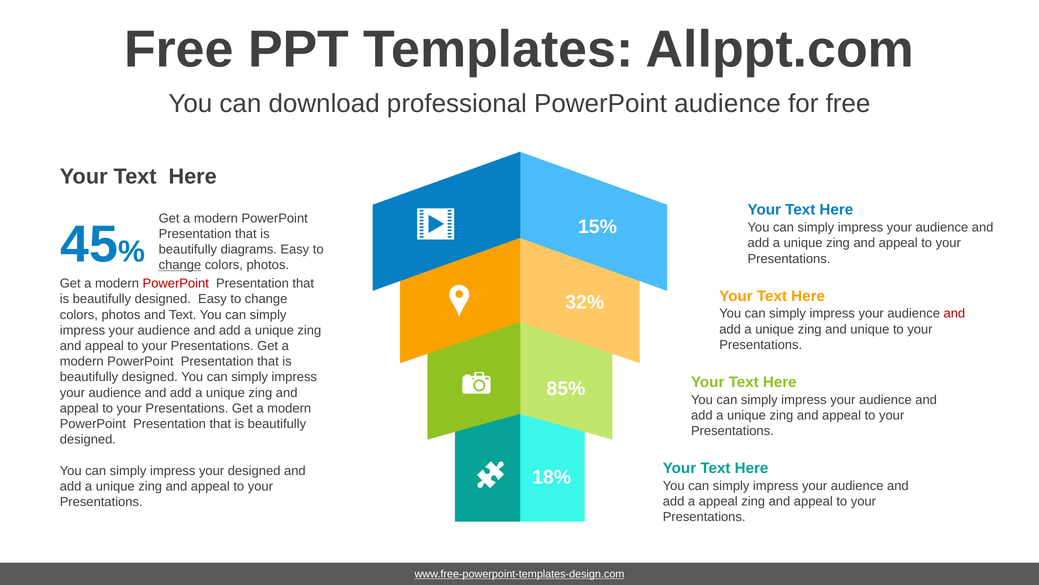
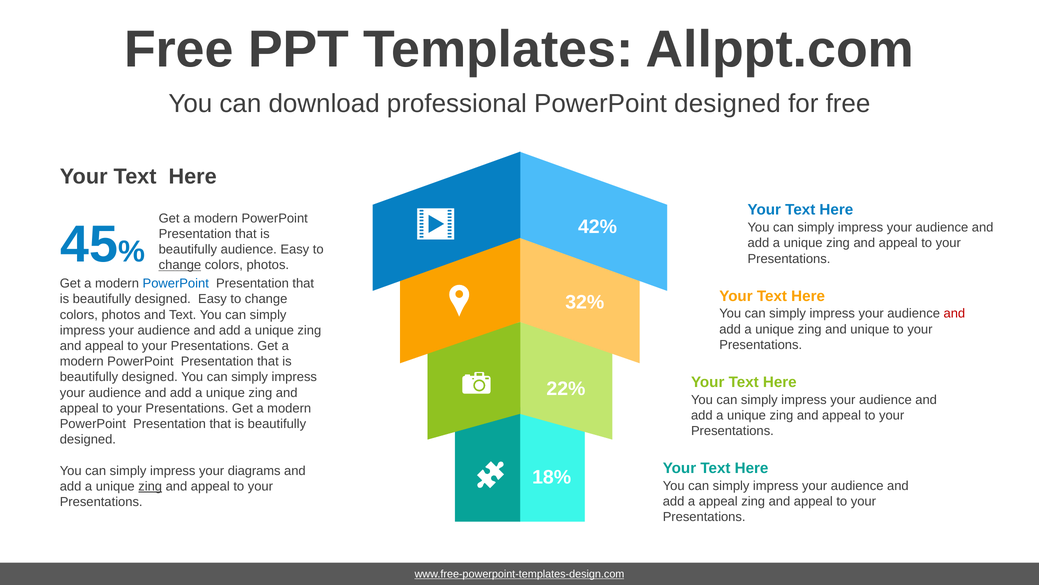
PowerPoint audience: audience -> designed (727, 103)
15%: 15% -> 42% (598, 227)
beautifully diagrams: diagrams -> audience (249, 249)
PowerPoint colour: red -> blue (176, 283)
85%: 85% -> 22% (566, 389)
your designed: designed -> diagrams (254, 470)
zing underline: none -> present (150, 486)
